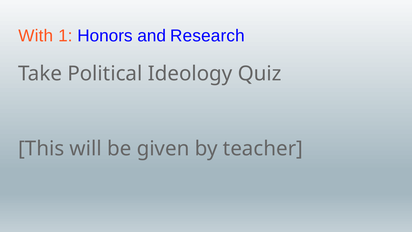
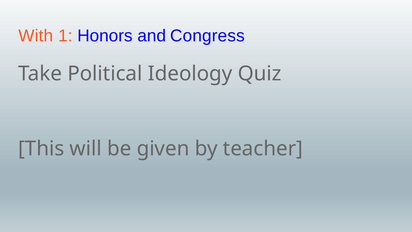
Research: Research -> Congress (207, 36)
